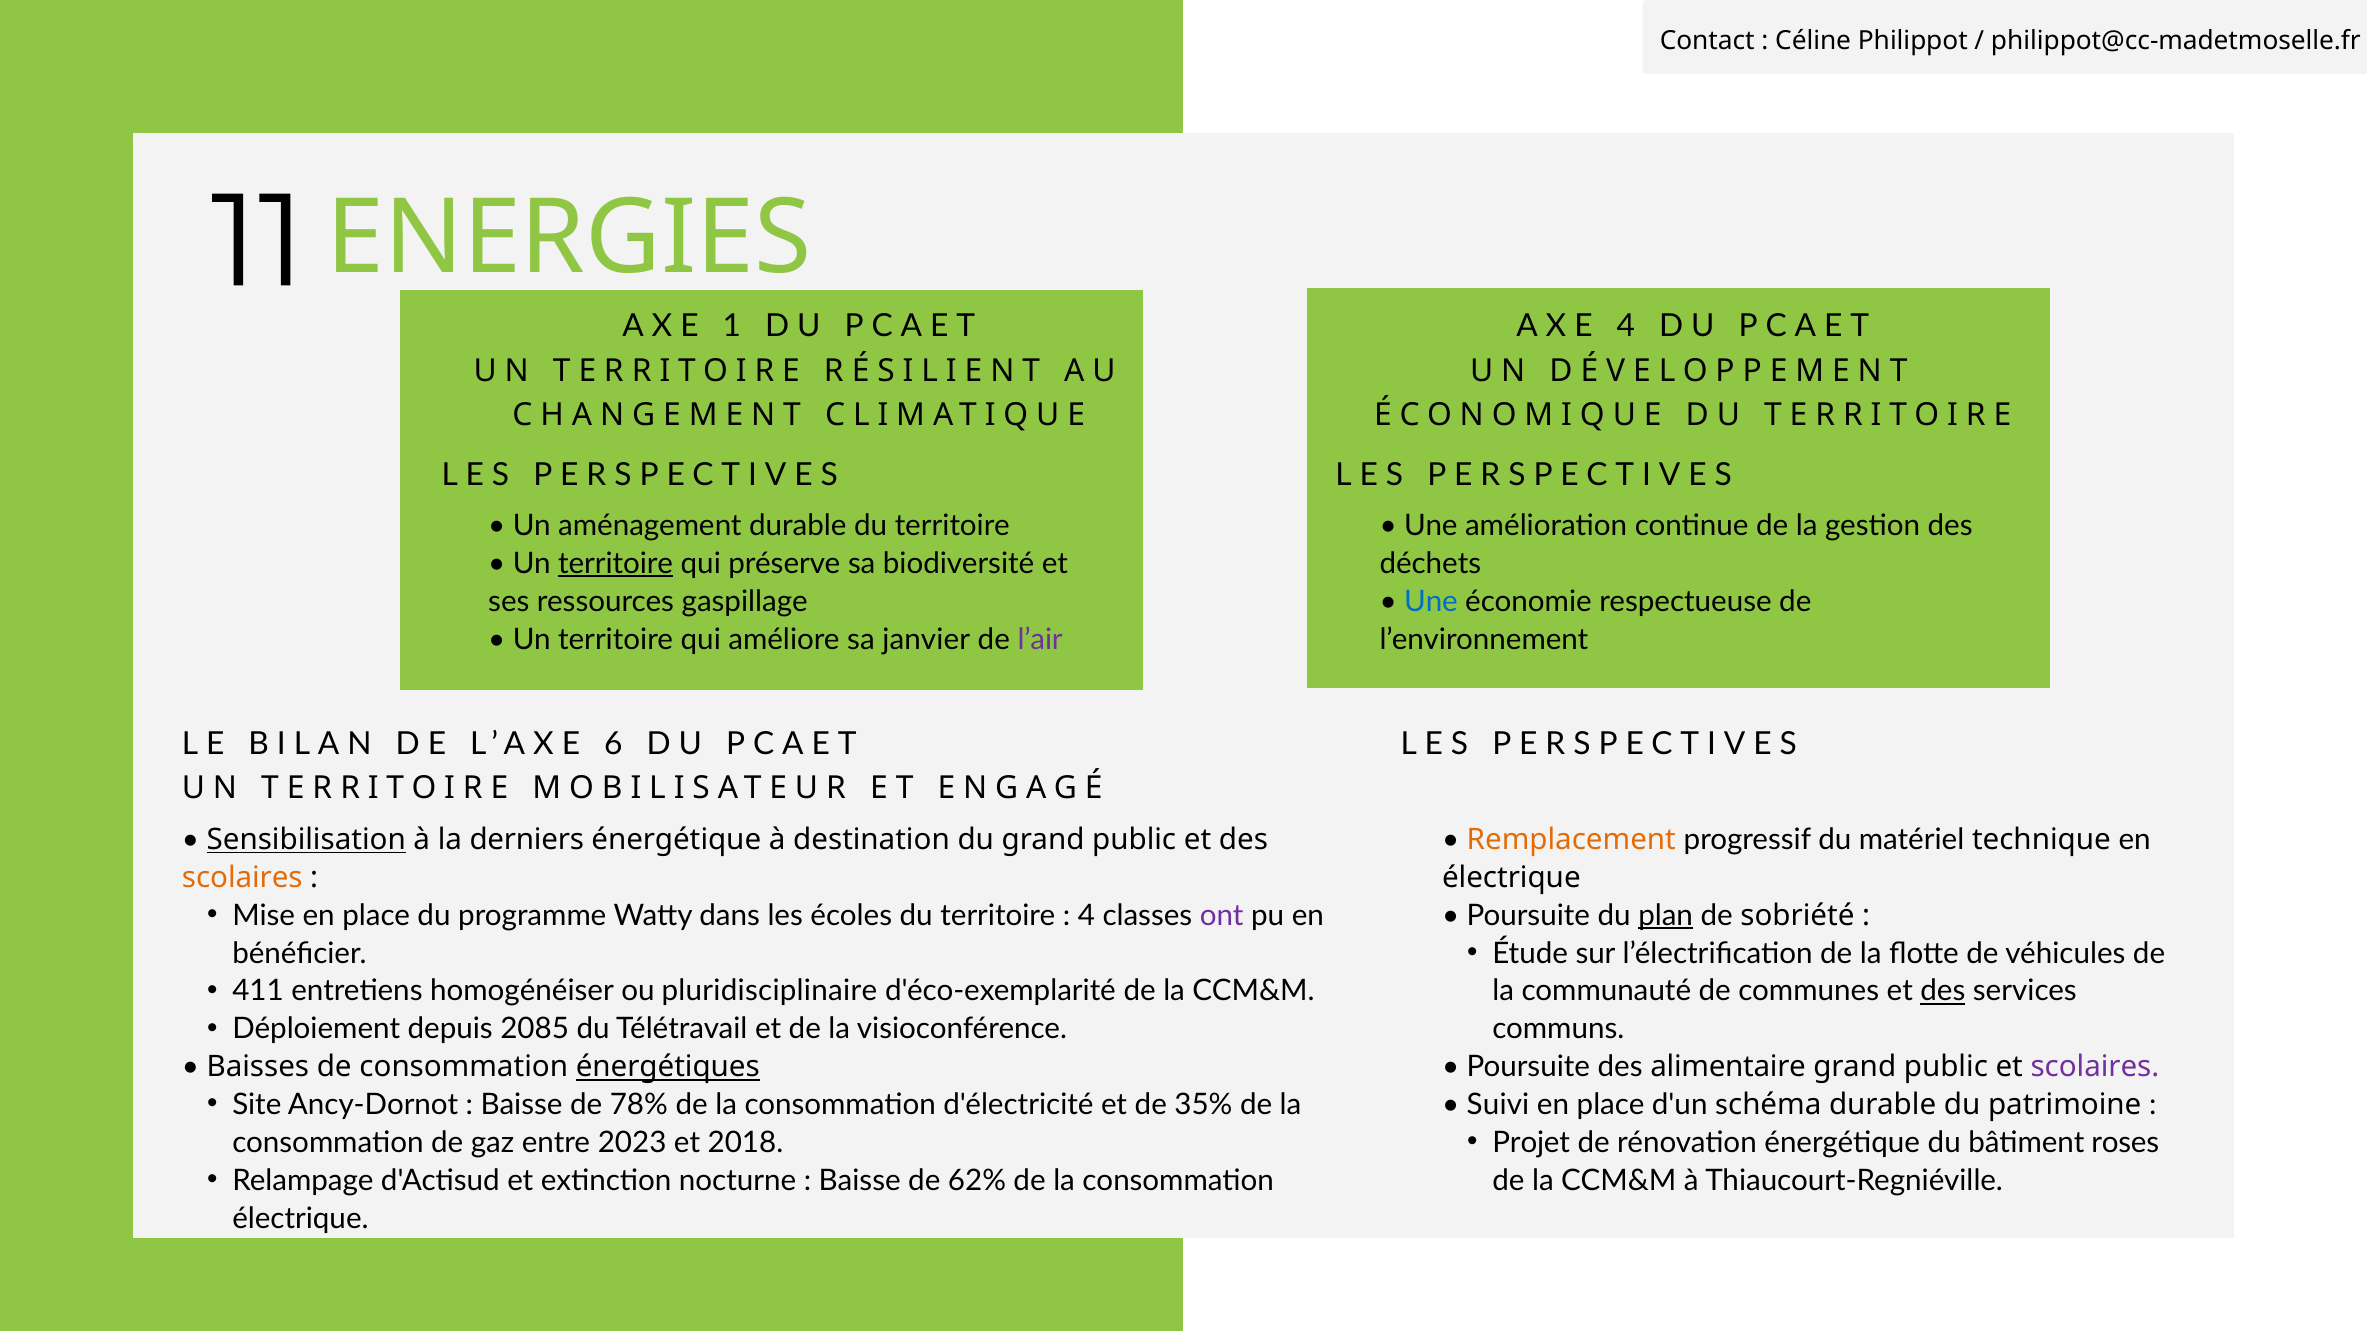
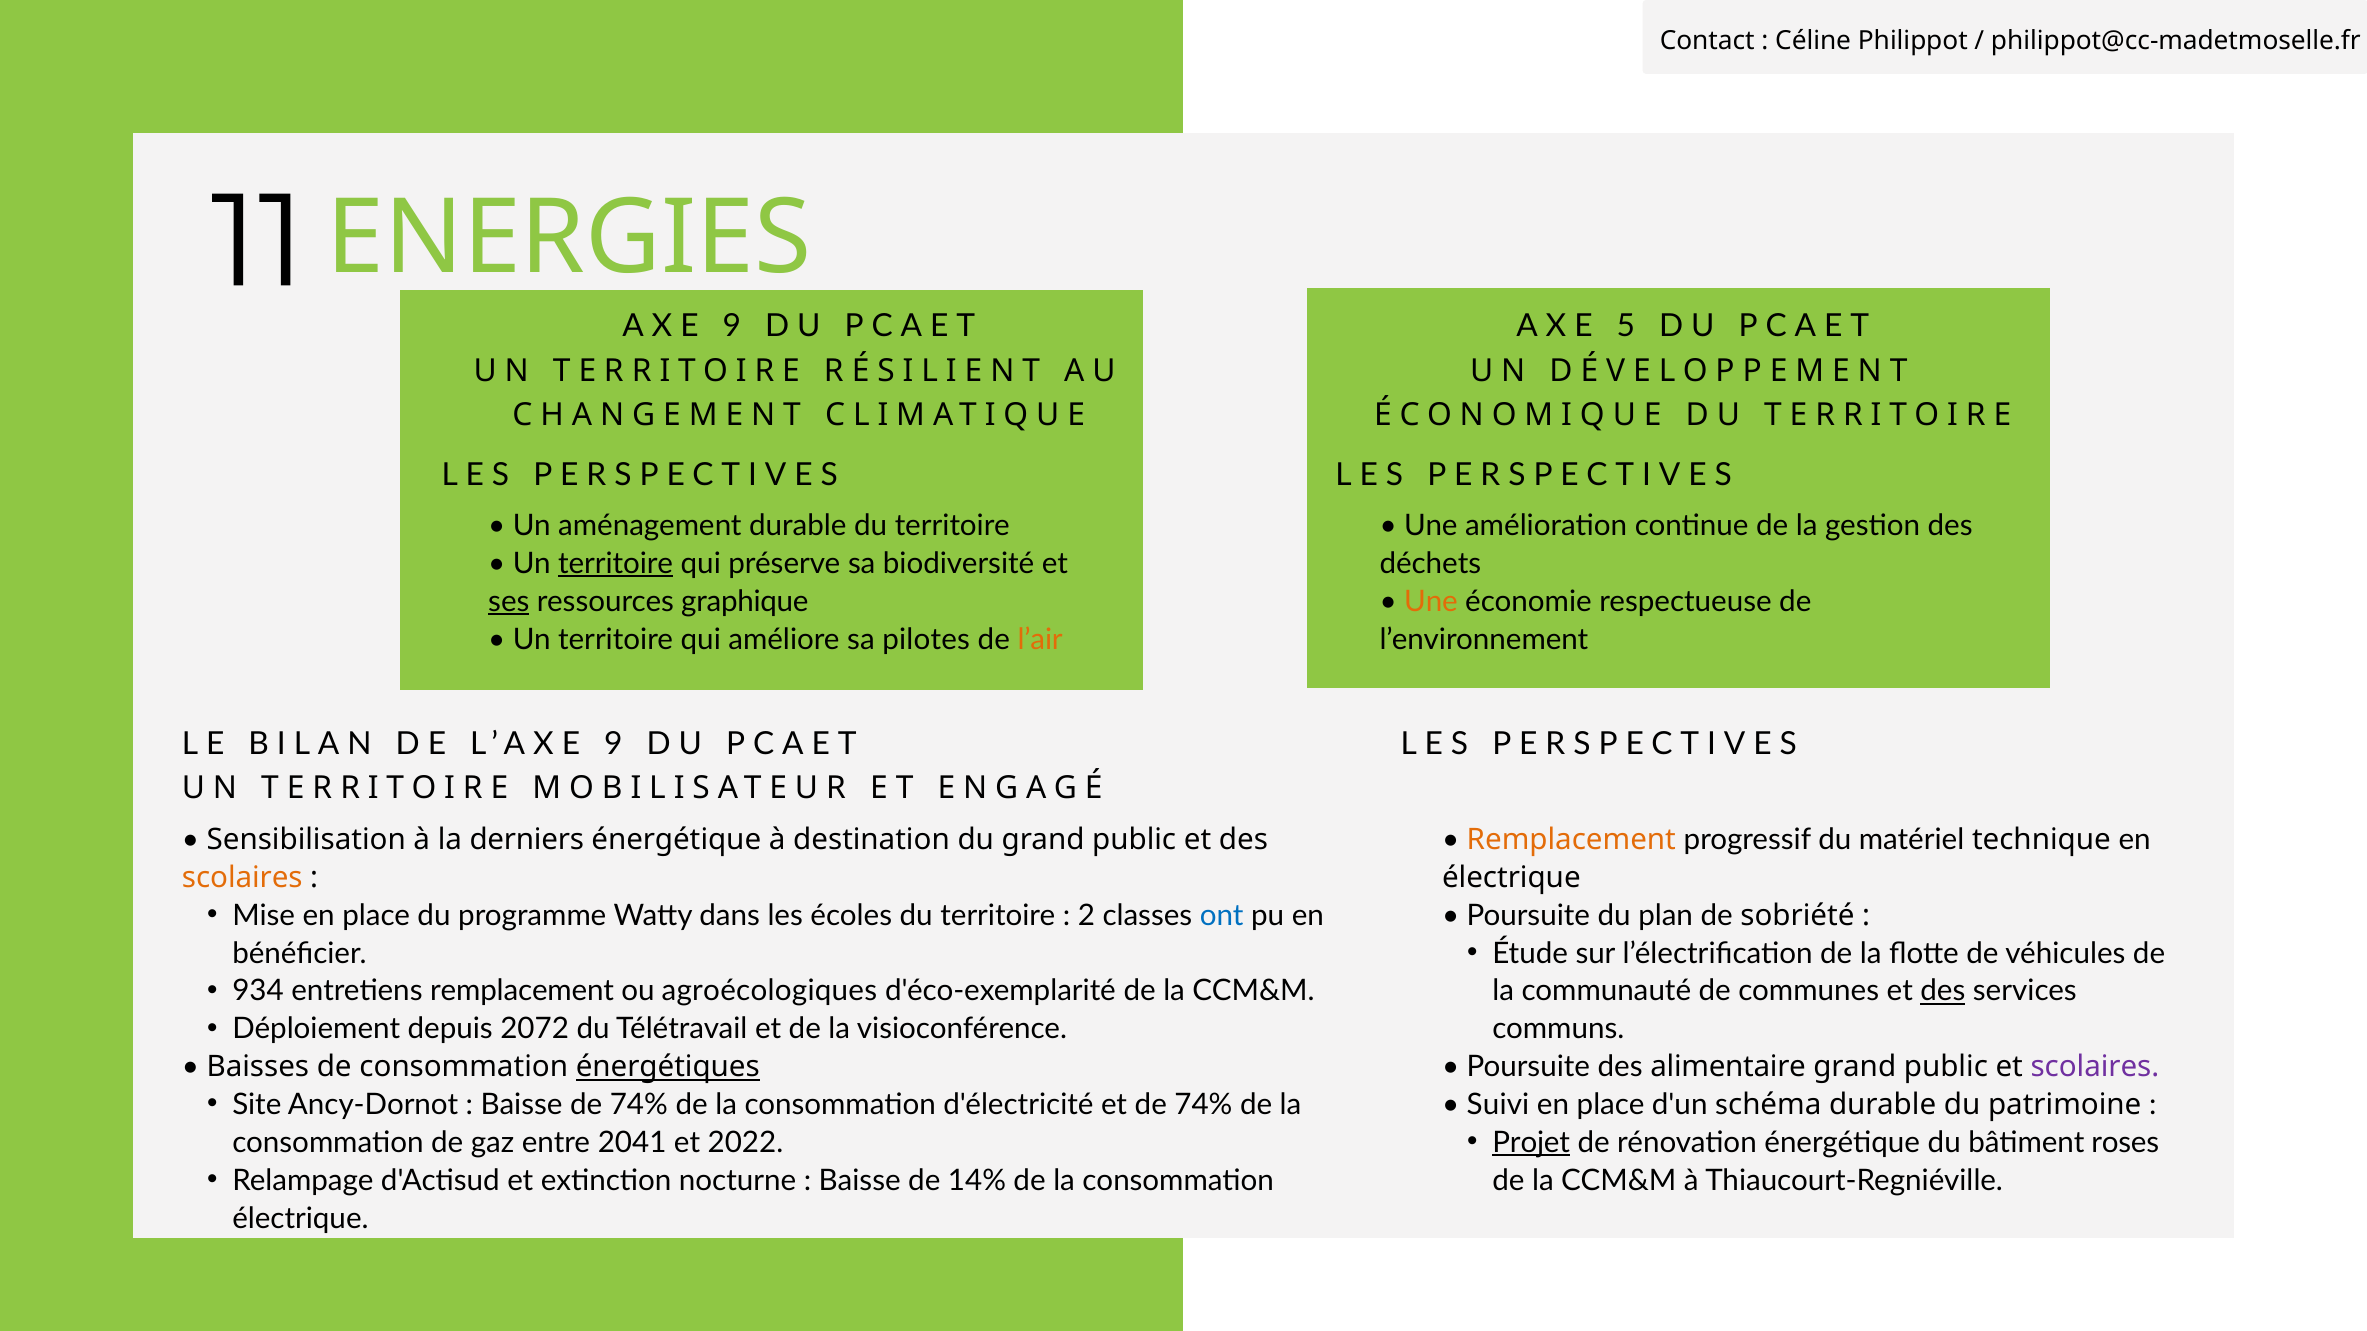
1: 1 -> 9 (732, 327)
4: 4 -> 5 (1626, 327)
ses underline: none -> present (509, 602)
gaspillage: gaspillage -> graphique (745, 602)
Une colour: blue -> orange (1431, 602)
janvier: janvier -> pilotes (926, 640)
l’air colour: purple -> orange (1040, 640)
6: 6 -> 9 (613, 744)
Sensibilisation underline: present -> none (306, 840)
4: 4 -> 2 (1086, 916)
ont colour: purple -> blue (1222, 916)
plan underline: present -> none (1666, 916)
411: 411 -> 934 (258, 992)
entretiens homogénéiser: homogénéiser -> remplacement (522, 992)
pluridisciplinaire: pluridisciplinaire -> agroécologiques (769, 992)
2085: 2085 -> 2072 (535, 1029)
Baisse de 78%: 78% -> 74% (639, 1105)
et de 35%: 35% -> 74% (1203, 1105)
Projet underline: none -> present (1531, 1143)
2023: 2023 -> 2041 (632, 1143)
2018: 2018 -> 2022 (745, 1143)
62%: 62% -> 14% (977, 1181)
